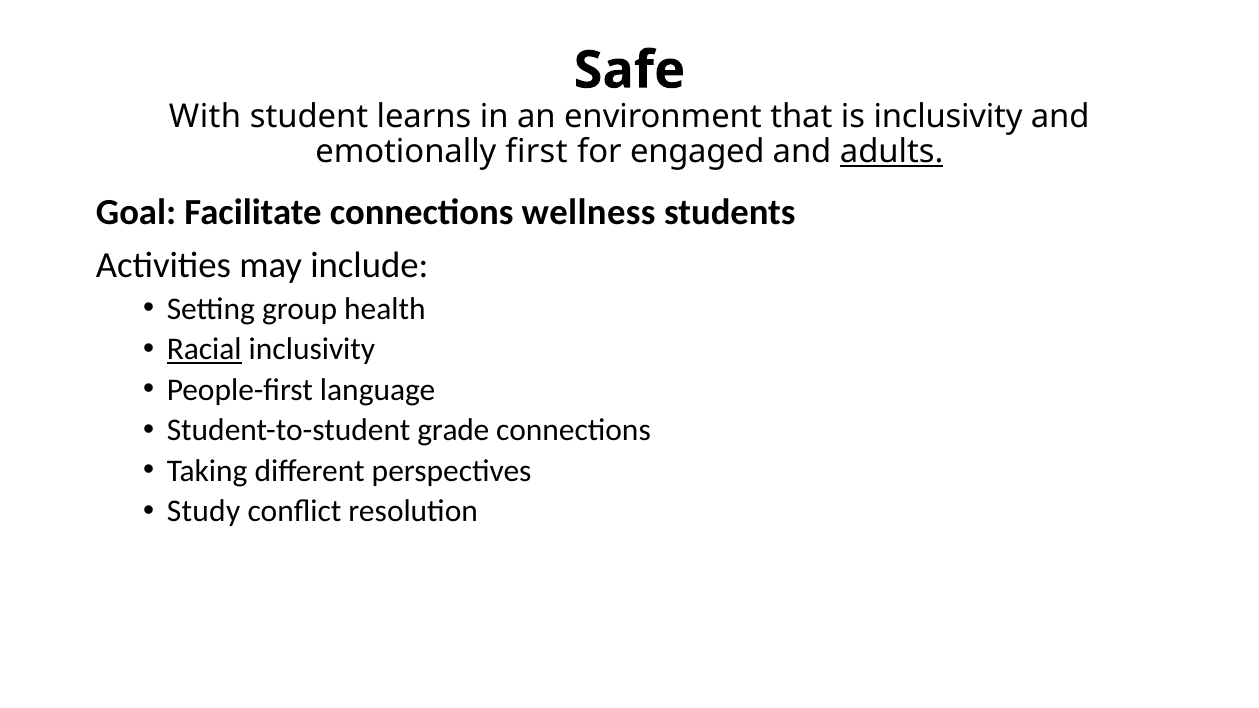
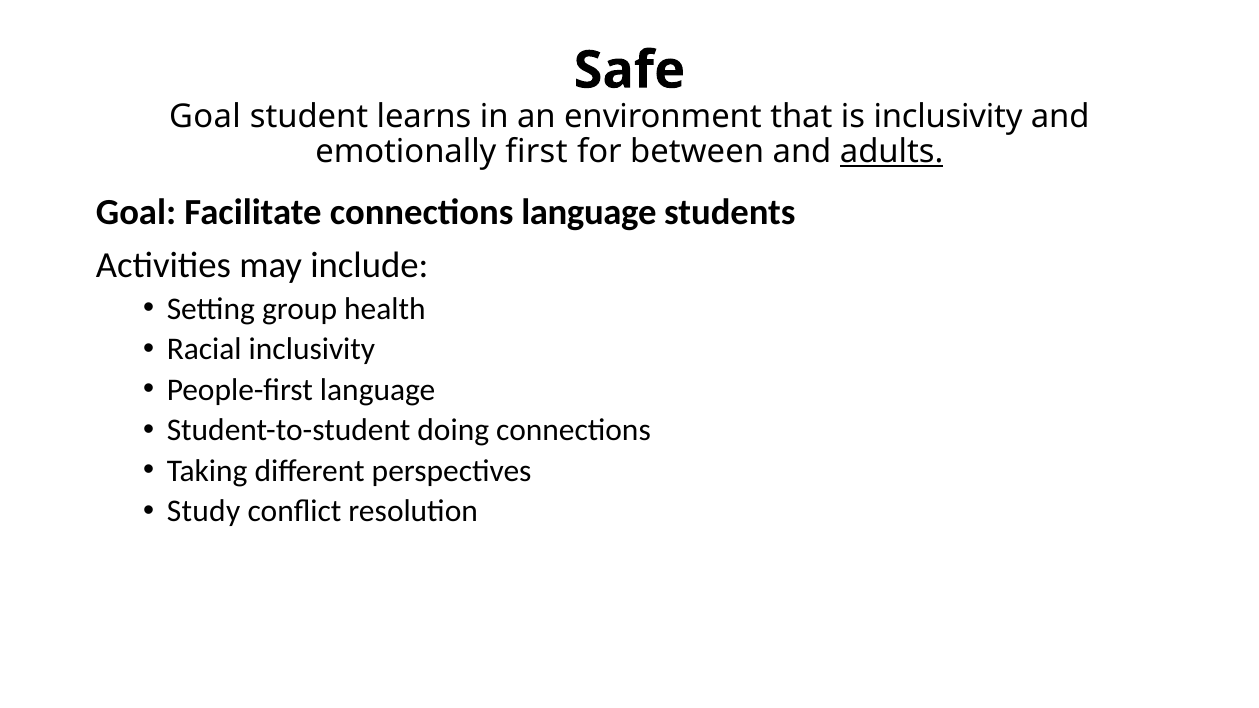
With: With -> Goal (205, 117)
engaged: engaged -> between (697, 152)
connections wellness: wellness -> language (589, 213)
Racial underline: present -> none (204, 349)
grade: grade -> doing (453, 430)
